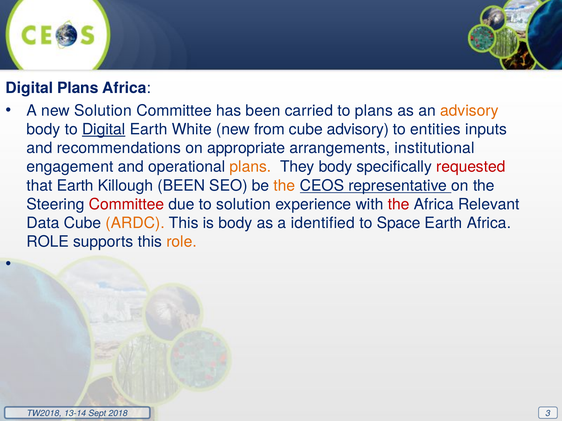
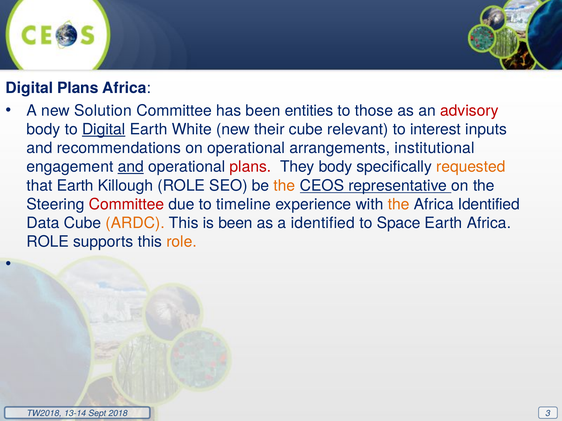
carried: carried -> entities (309, 111)
to plans: plans -> those (374, 111)
advisory colour: orange -> red (469, 111)
from: from -> their (269, 130)
cube advisory: advisory -> relevant (358, 130)
entities: entities -> interest (436, 130)
on appropriate: appropriate -> operational (246, 148)
and underline: none -> present (131, 167)
plans colour: orange -> red (250, 167)
requested colour: red -> orange (471, 167)
Killough BEEN: BEEN -> ROLE (181, 186)
to solution: solution -> timeline (244, 205)
the colour: red -> orange (399, 205)
Africa Relevant: Relevant -> Identified (489, 205)
is body: body -> been (236, 223)
